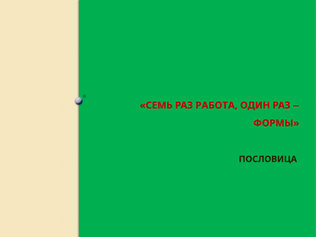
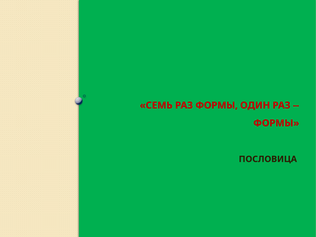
РАЗ РАБОТА: РАБОТА -> ФОРМЫ (217, 105)
